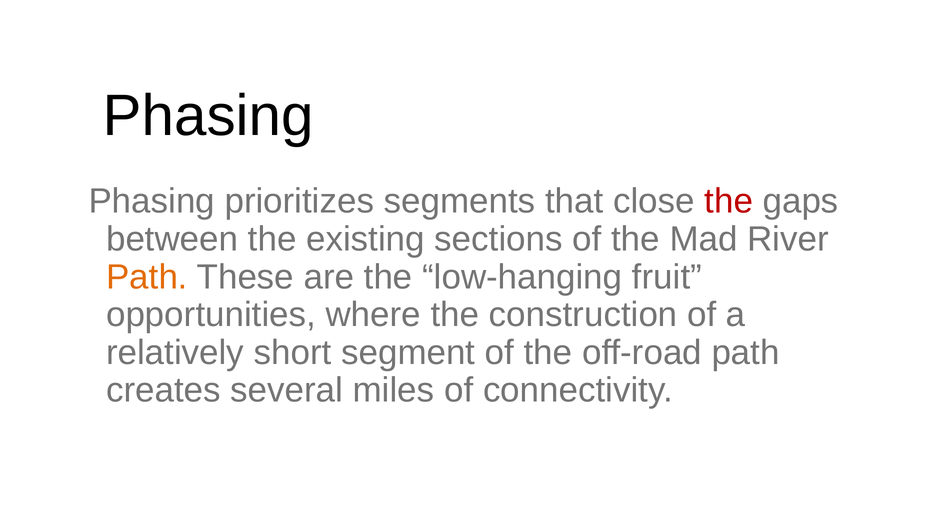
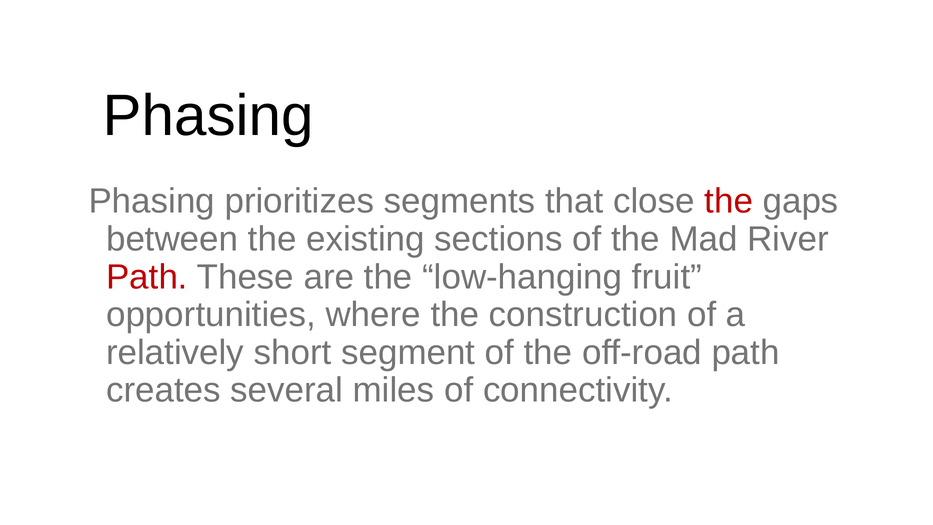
Path colour: orange -> red (147, 277)
